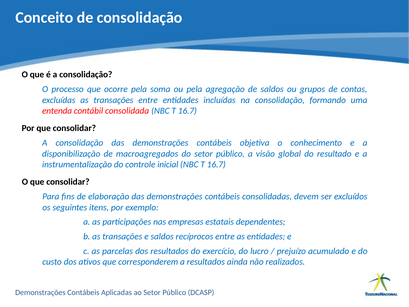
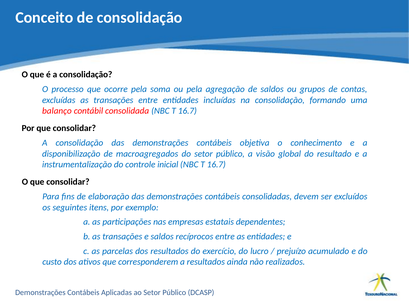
entenda: entenda -> balanço (57, 111)
